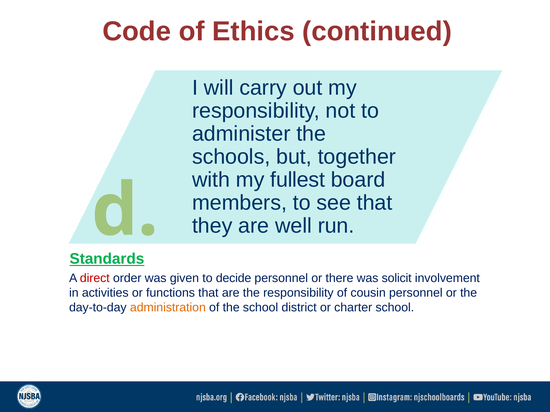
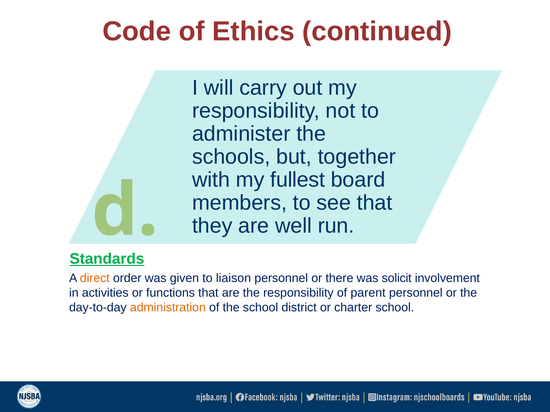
direct colour: red -> orange (95, 279)
decide: decide -> liaison (233, 279)
cousin: cousin -> parent (368, 293)
